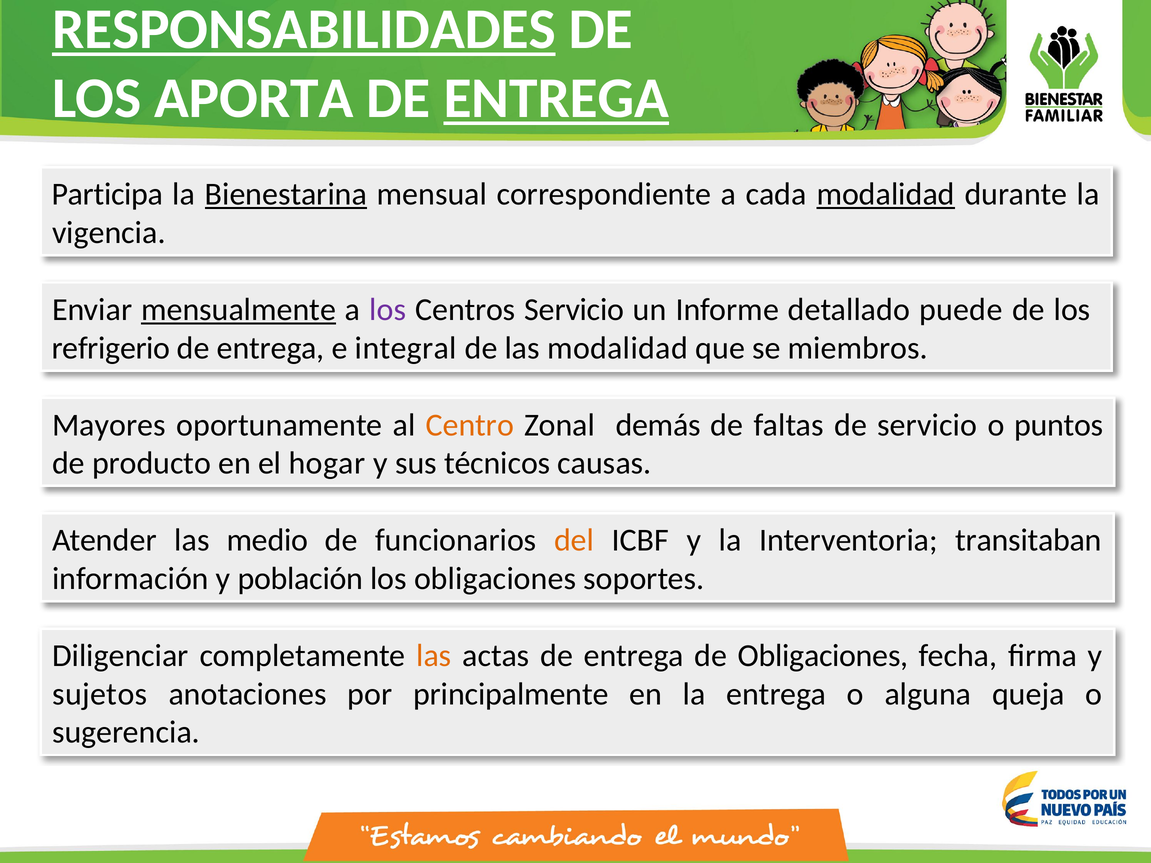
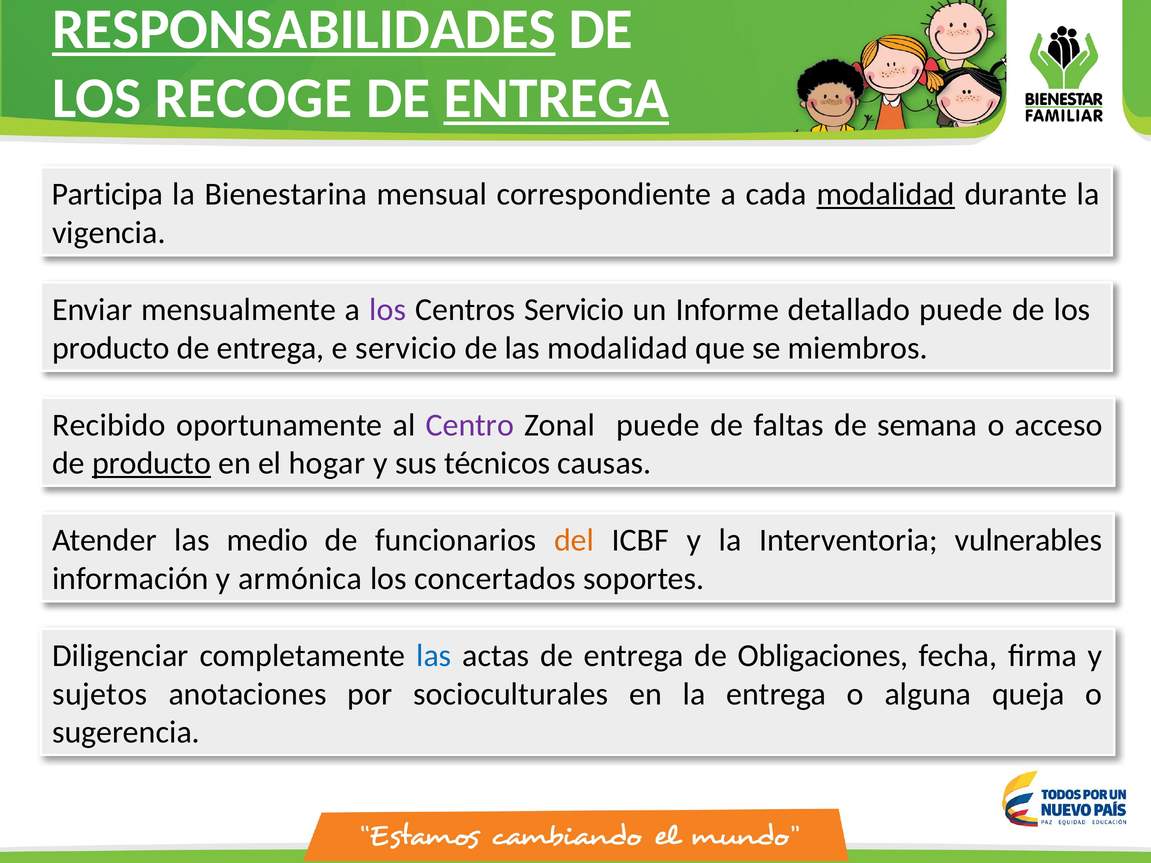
APORTA: APORTA -> RECOGE (253, 98)
Bienestarina underline: present -> none (286, 194)
mensualmente underline: present -> none (239, 310)
refrigerio: refrigerio -> producto (111, 348)
e integral: integral -> servicio (406, 348)
Mayores: Mayores -> Recibido (109, 425)
Centro colour: orange -> purple (470, 425)
Zonal demás: demás -> puede (658, 425)
de servicio: servicio -> semana (927, 425)
puntos: puntos -> acceso (1059, 425)
producto underline: none -> present (151, 463)
transitaban: transitaban -> vulnerables (1029, 540)
población: población -> armónica (300, 579)
los obligaciones: obligaciones -> concertados (495, 579)
las colour: orange -> blue (434, 656)
principalmente: principalmente -> socioculturales (511, 694)
